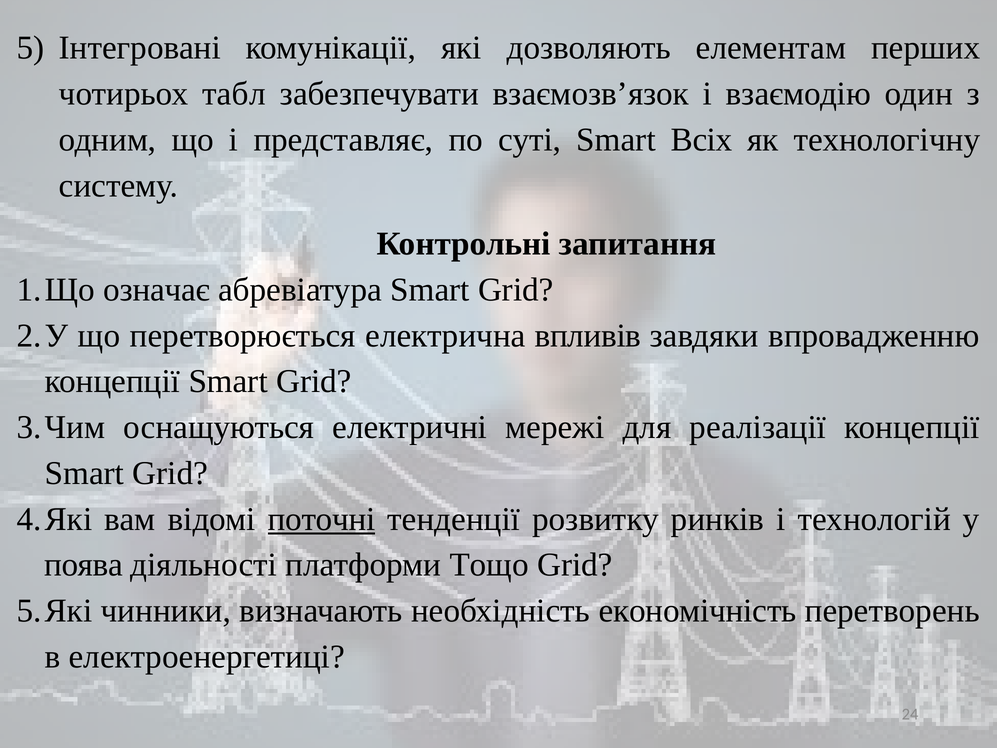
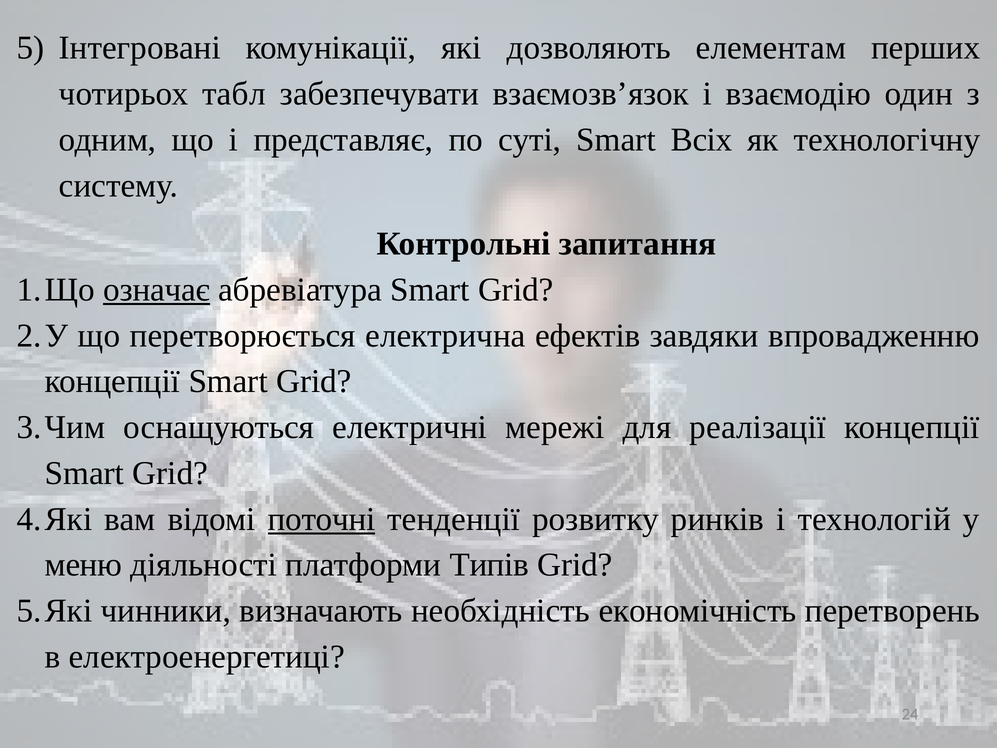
означає underline: none -> present (157, 290)
впливів: впливів -> ефектів (588, 336)
поява: поява -> меню (84, 565)
Тощо: Тощо -> Типів (489, 565)
